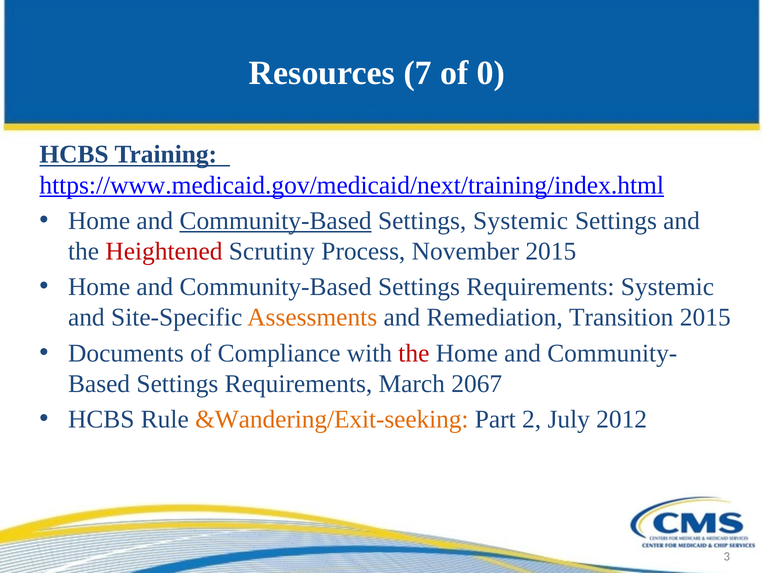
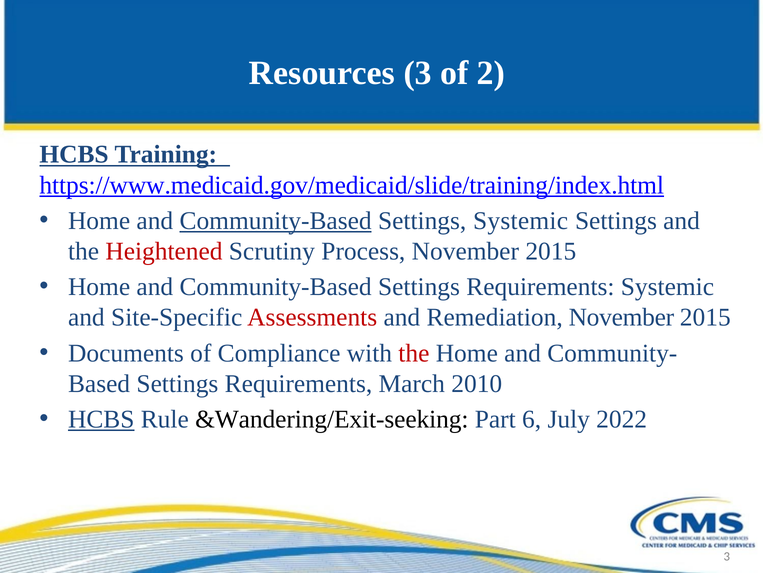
Resources 7: 7 -> 3 (418, 73)
0: 0 -> 2 (491, 73)
https://www.medicaid.gov/medicaid/next/training/index.html: https://www.medicaid.gov/medicaid/next/training/index.html -> https://www.medicaid.gov/medicaid/slide/training/index.html (352, 185)
Assessments colour: orange -> red (312, 317)
Remediation Transition: Transition -> November (621, 317)
2067: 2067 -> 2010 (477, 383)
HCBS underline: none -> present (101, 419)
&Wandering/Exit-seeking colour: orange -> black (332, 419)
2: 2 -> 6 (532, 419)
2012: 2012 -> 2022 (622, 419)
